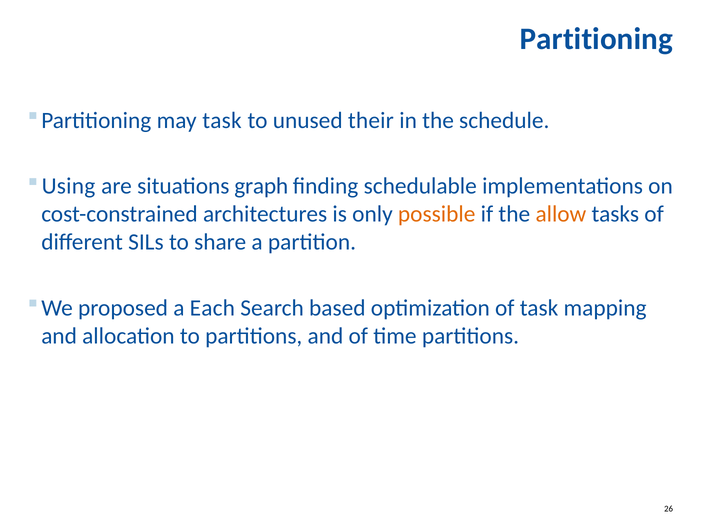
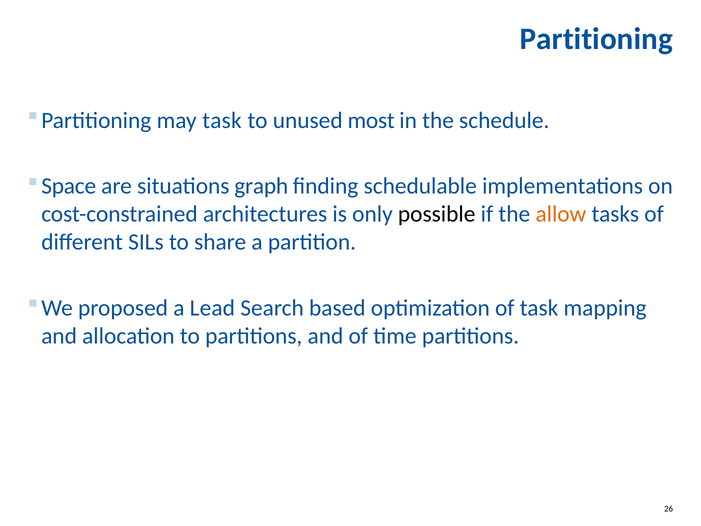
their: their -> most (371, 120)
Using: Using -> Space (69, 186)
possible colour: orange -> black (437, 214)
Each: Each -> Lead (212, 308)
